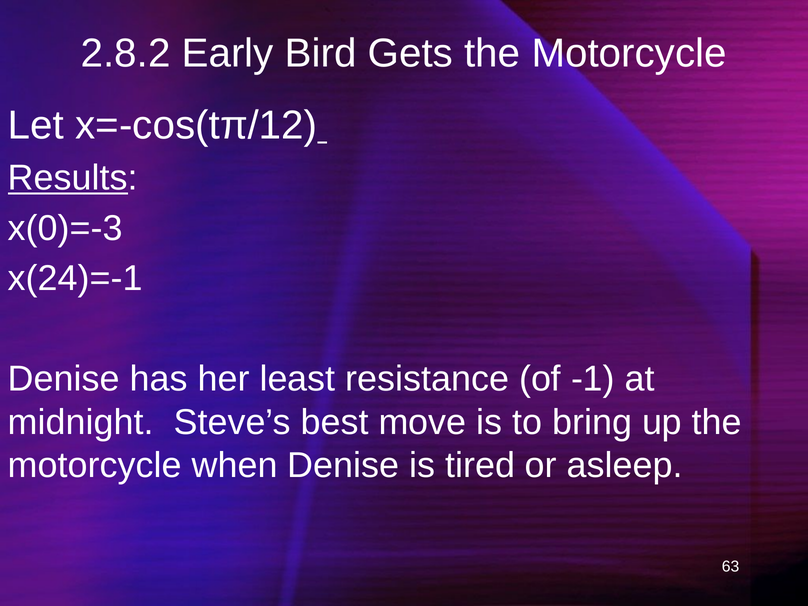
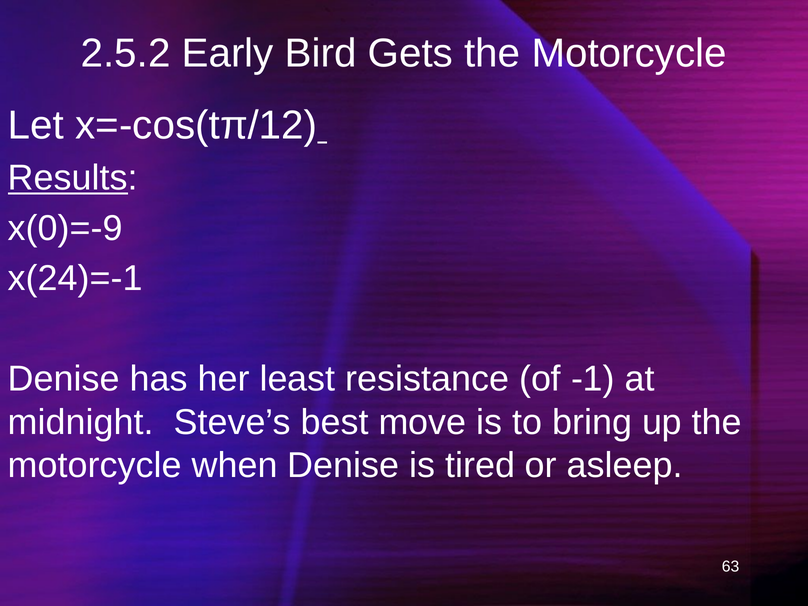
2.8.2: 2.8.2 -> 2.5.2 (126, 53)
x(0)=-3: x(0)=-3 -> x(0)=-9 (65, 228)
